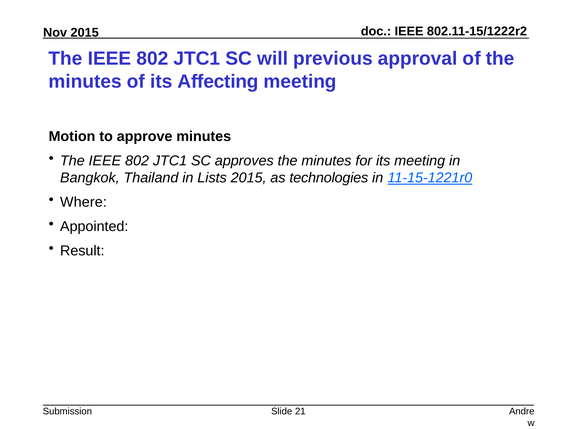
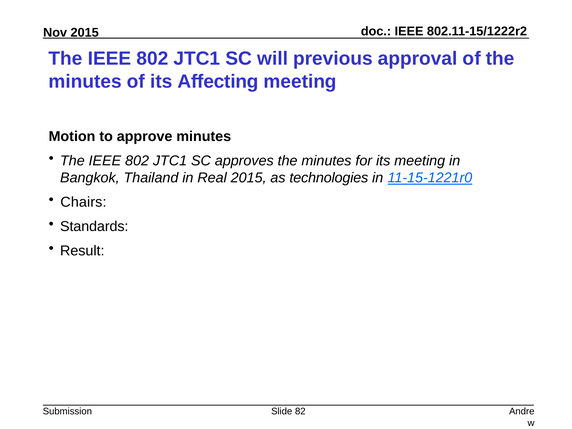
Lists: Lists -> Real (212, 178)
Where: Where -> Chairs (83, 202)
Appointed: Appointed -> Standards (94, 227)
21: 21 -> 82 (300, 411)
